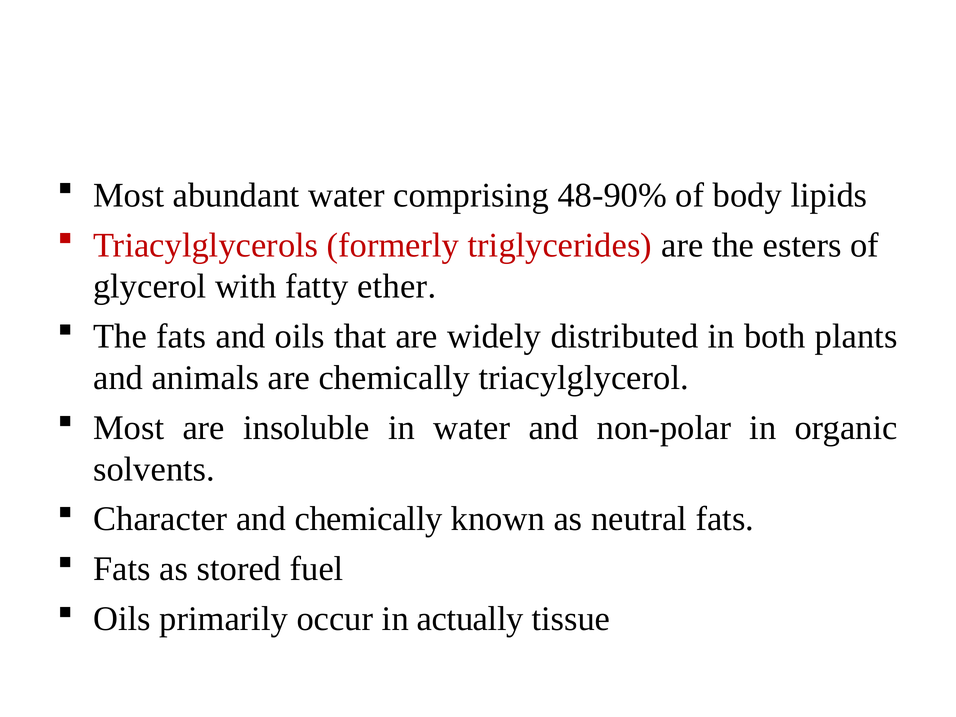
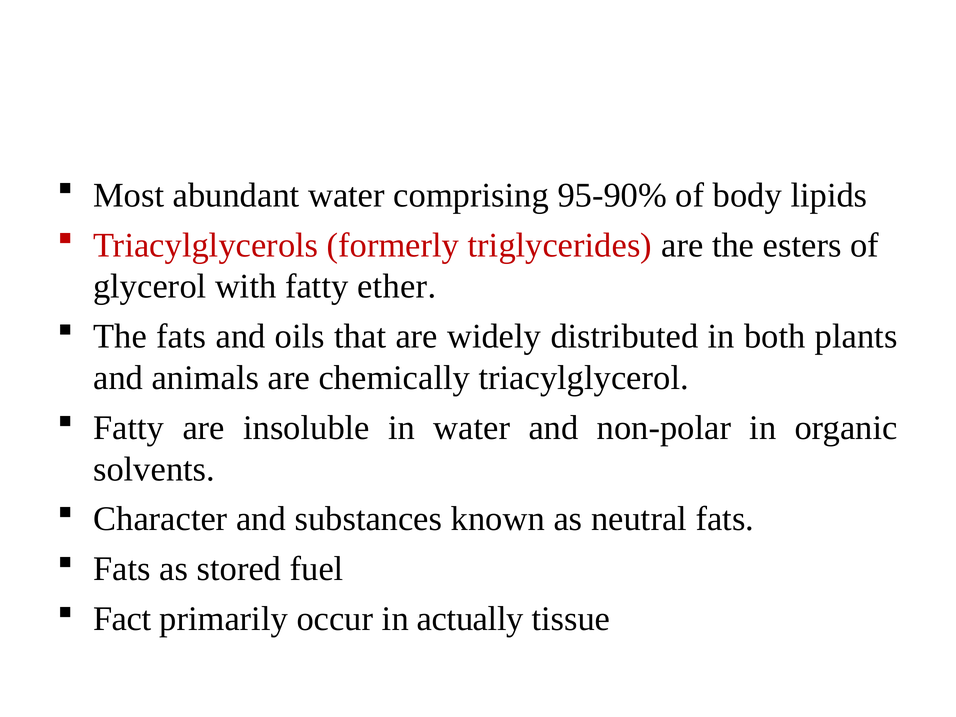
48-90%: 48-90% -> 95-90% (612, 195)
Most: Most -> Fatty (129, 428)
and chemically: chemically -> substances (368, 519)
Oils: Oils -> Fact (122, 619)
